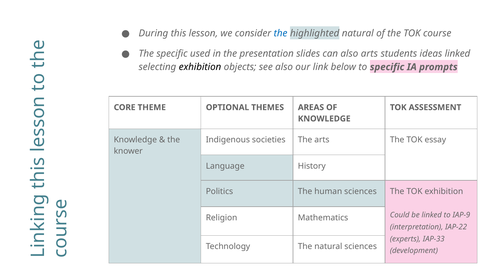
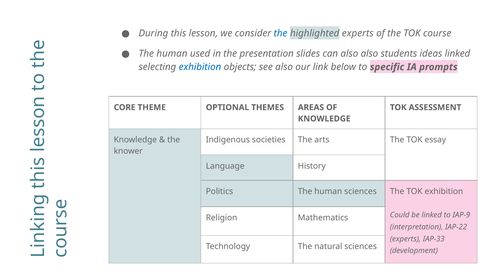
highlighted natural: natural -> experts (358, 33)
specific: specific -> human (172, 54)
also arts: arts -> also (369, 54)
exhibition colour: black -> blue (200, 67)
